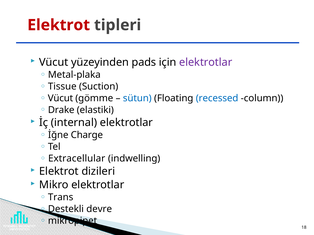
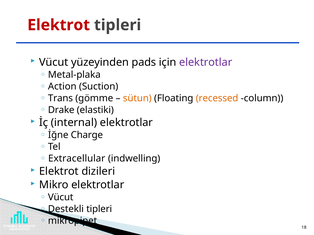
Tissue: Tissue -> Action (62, 87)
Vücut: Vücut -> Trans (60, 98)
sütun colour: blue -> orange (137, 98)
recessed colour: blue -> orange (217, 98)
Trans: Trans -> Vücut (61, 198)
Destekli devre: devre -> tipleri (99, 209)
